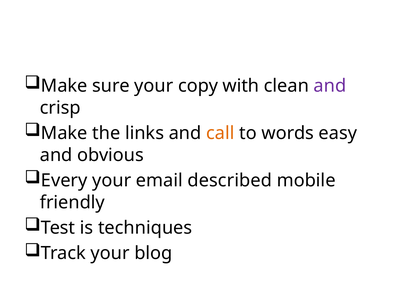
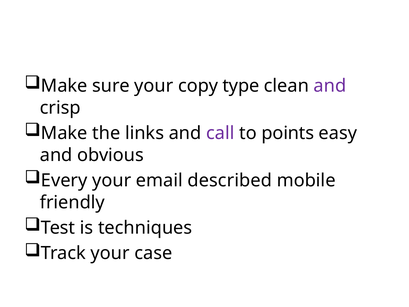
with: with -> type (241, 86)
call colour: orange -> purple (220, 133)
words: words -> points (288, 133)
blog: blog -> case (153, 253)
